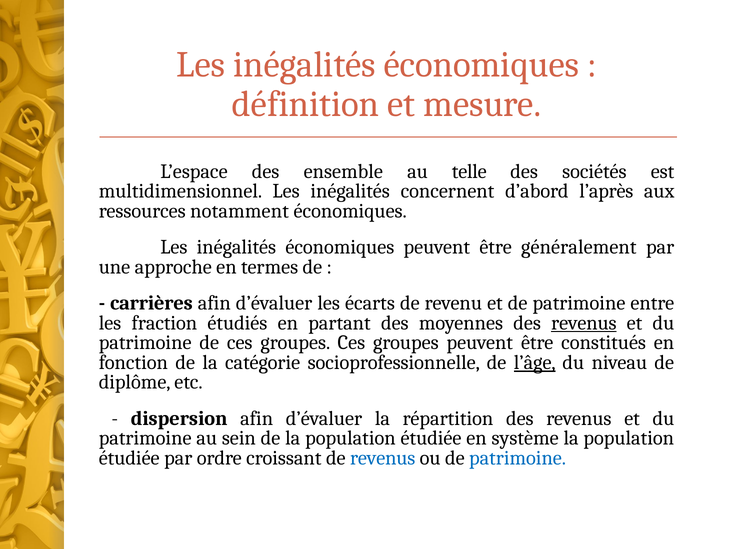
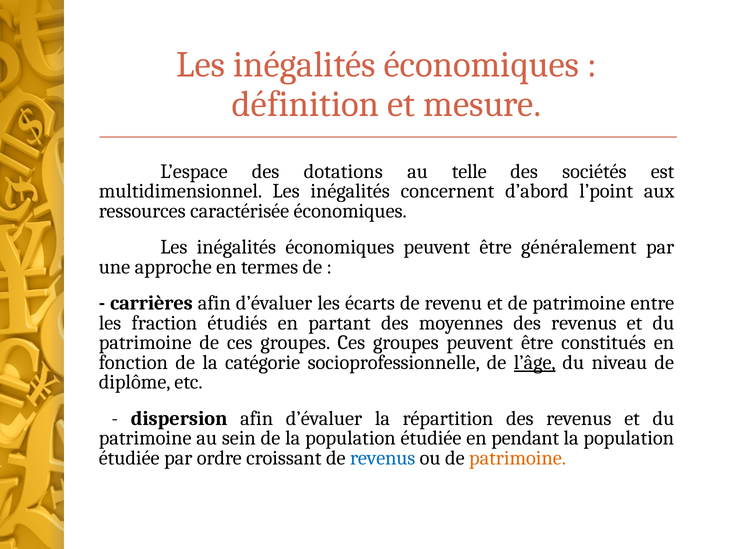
ensemble: ensemble -> dotations (343, 171)
l’après: l’après -> l’point (606, 191)
notamment: notamment -> caractérisée (240, 211)
revenus underline: present -> none (584, 323)
système: système -> pendant (525, 438)
patrimoine colour: blue -> orange (518, 458)
